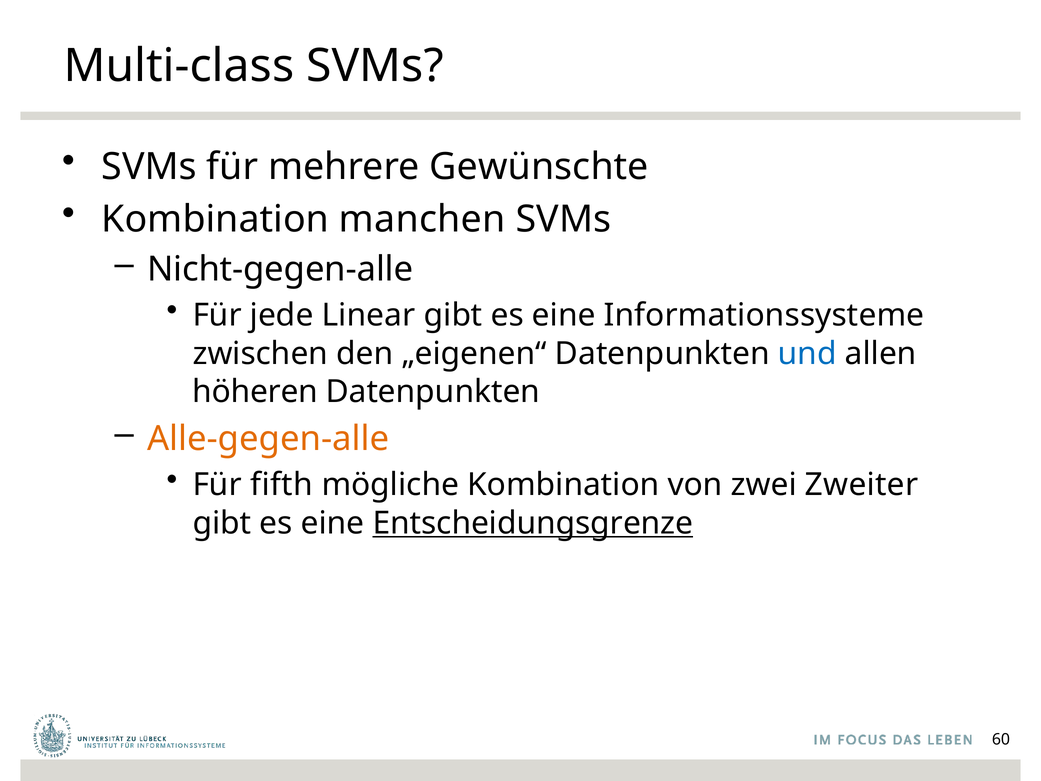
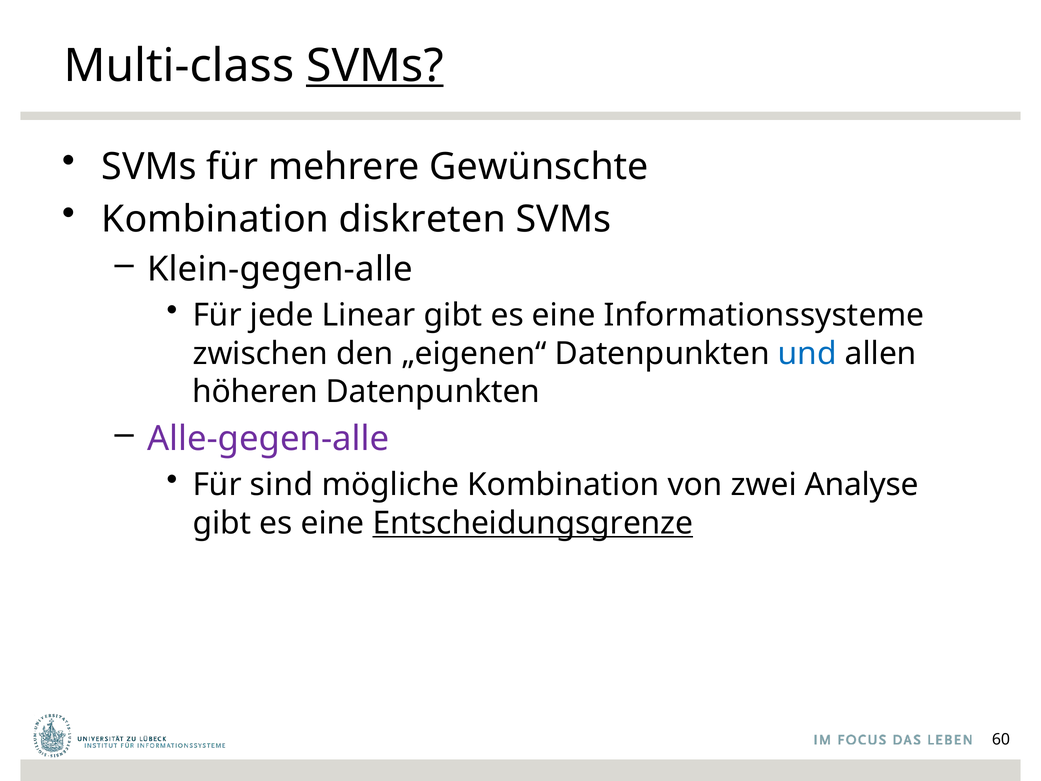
SVMs underline: none -> present (375, 66)
manchen: manchen -> diskreten (422, 219)
Nicht-gegen-alle: Nicht-gegen-alle -> Klein-gegen-alle (280, 269)
Alle-gegen-alle colour: orange -> purple (268, 439)
fifth: fifth -> sind (282, 485)
Zweiter: Zweiter -> Analyse (862, 485)
